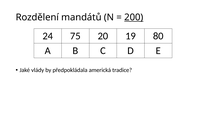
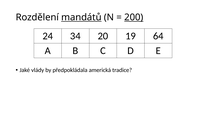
mandátů underline: none -> present (81, 17)
75: 75 -> 34 (75, 36)
80: 80 -> 64 (158, 36)
